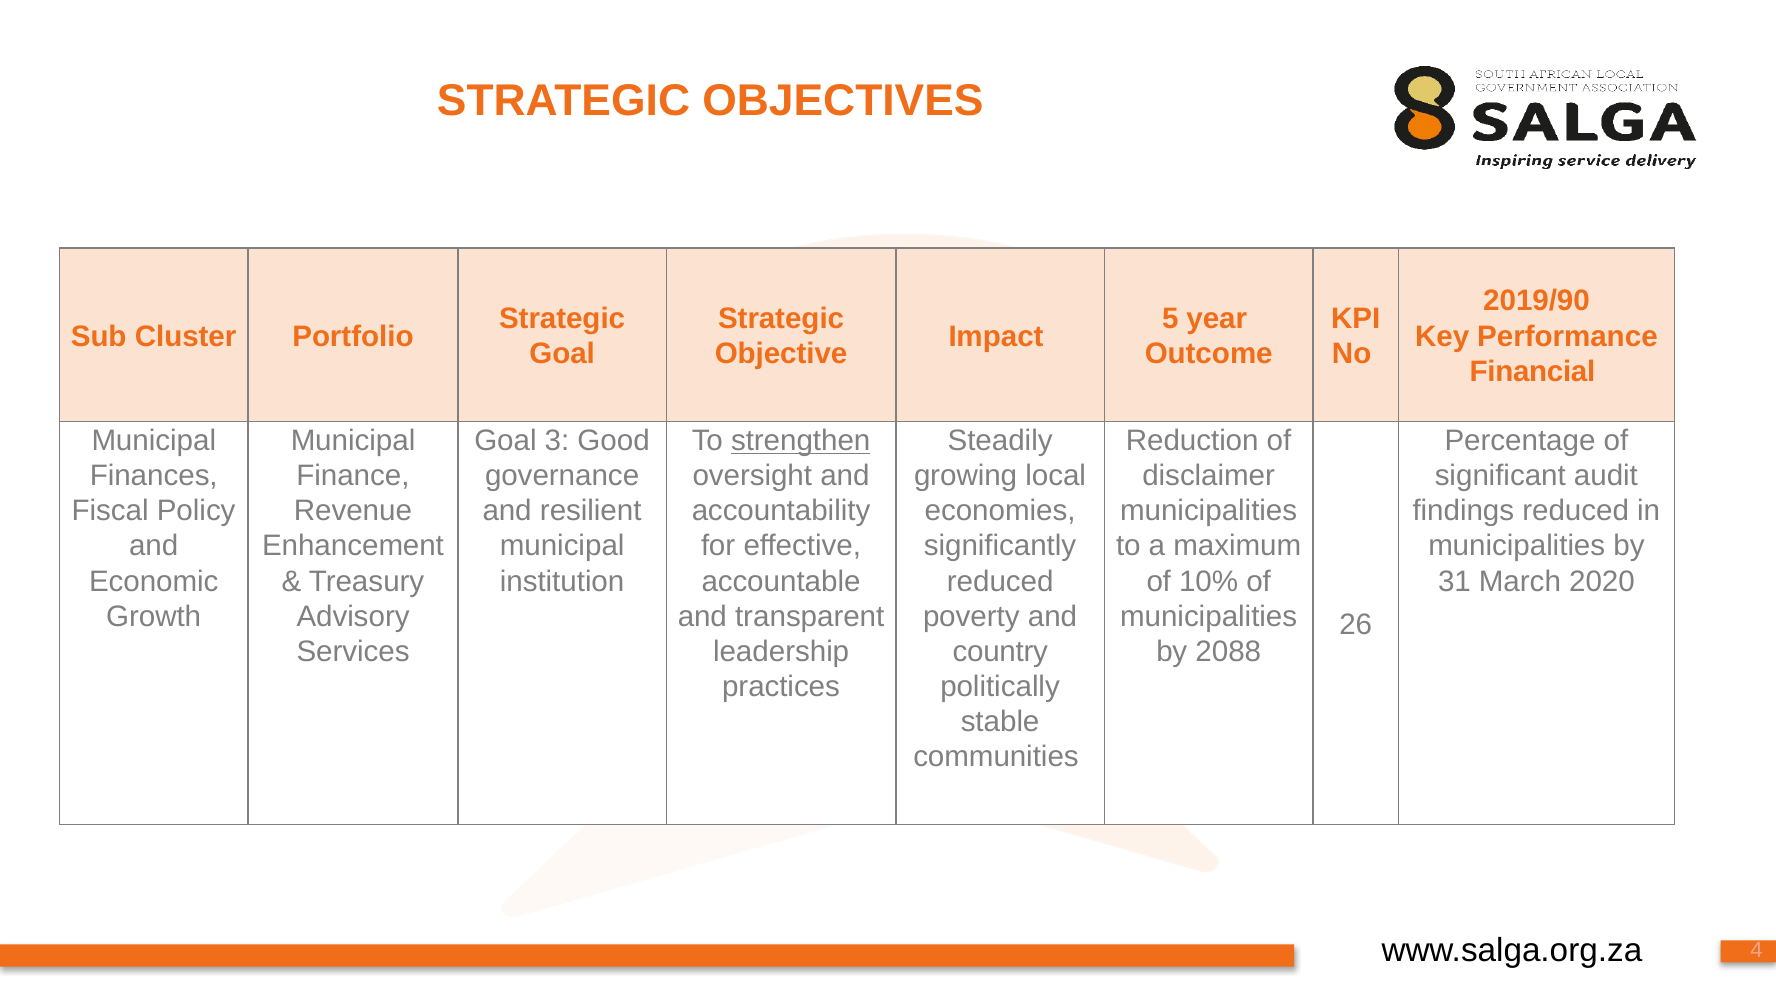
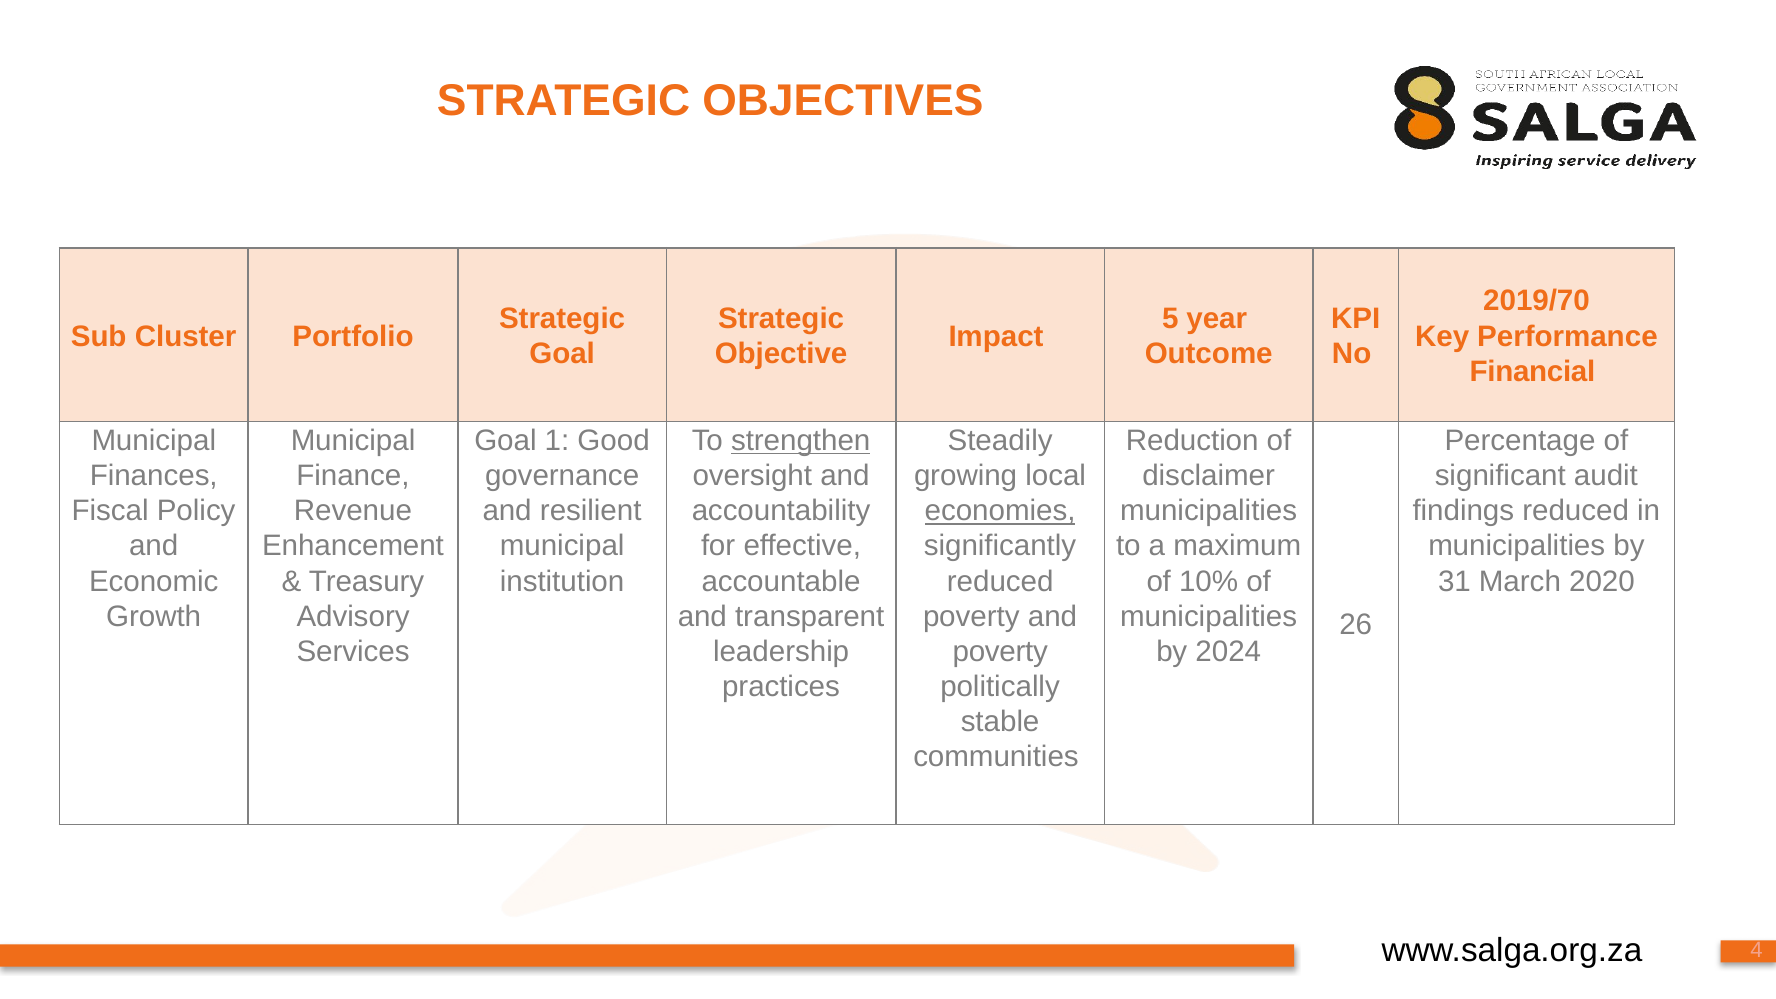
2019/90: 2019/90 -> 2019/70 (1537, 301)
3: 3 -> 1 (557, 441)
economies underline: none -> present (1000, 511)
country: country -> poverty (1000, 652)
2088: 2088 -> 2024 (1228, 652)
